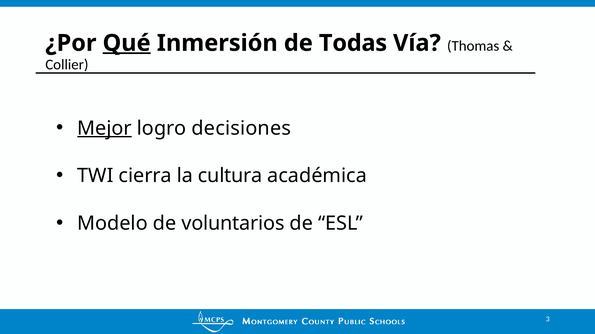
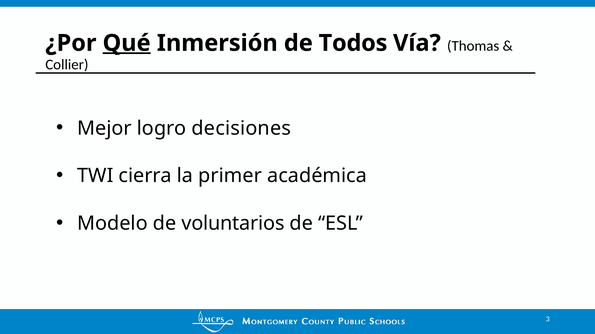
Todas: Todas -> Todos (353, 43)
Mejor underline: present -> none (104, 128)
cultura: cultura -> primer (230, 176)
